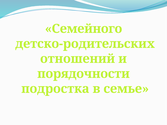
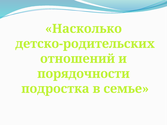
Семейного: Семейного -> Насколько (83, 29)
